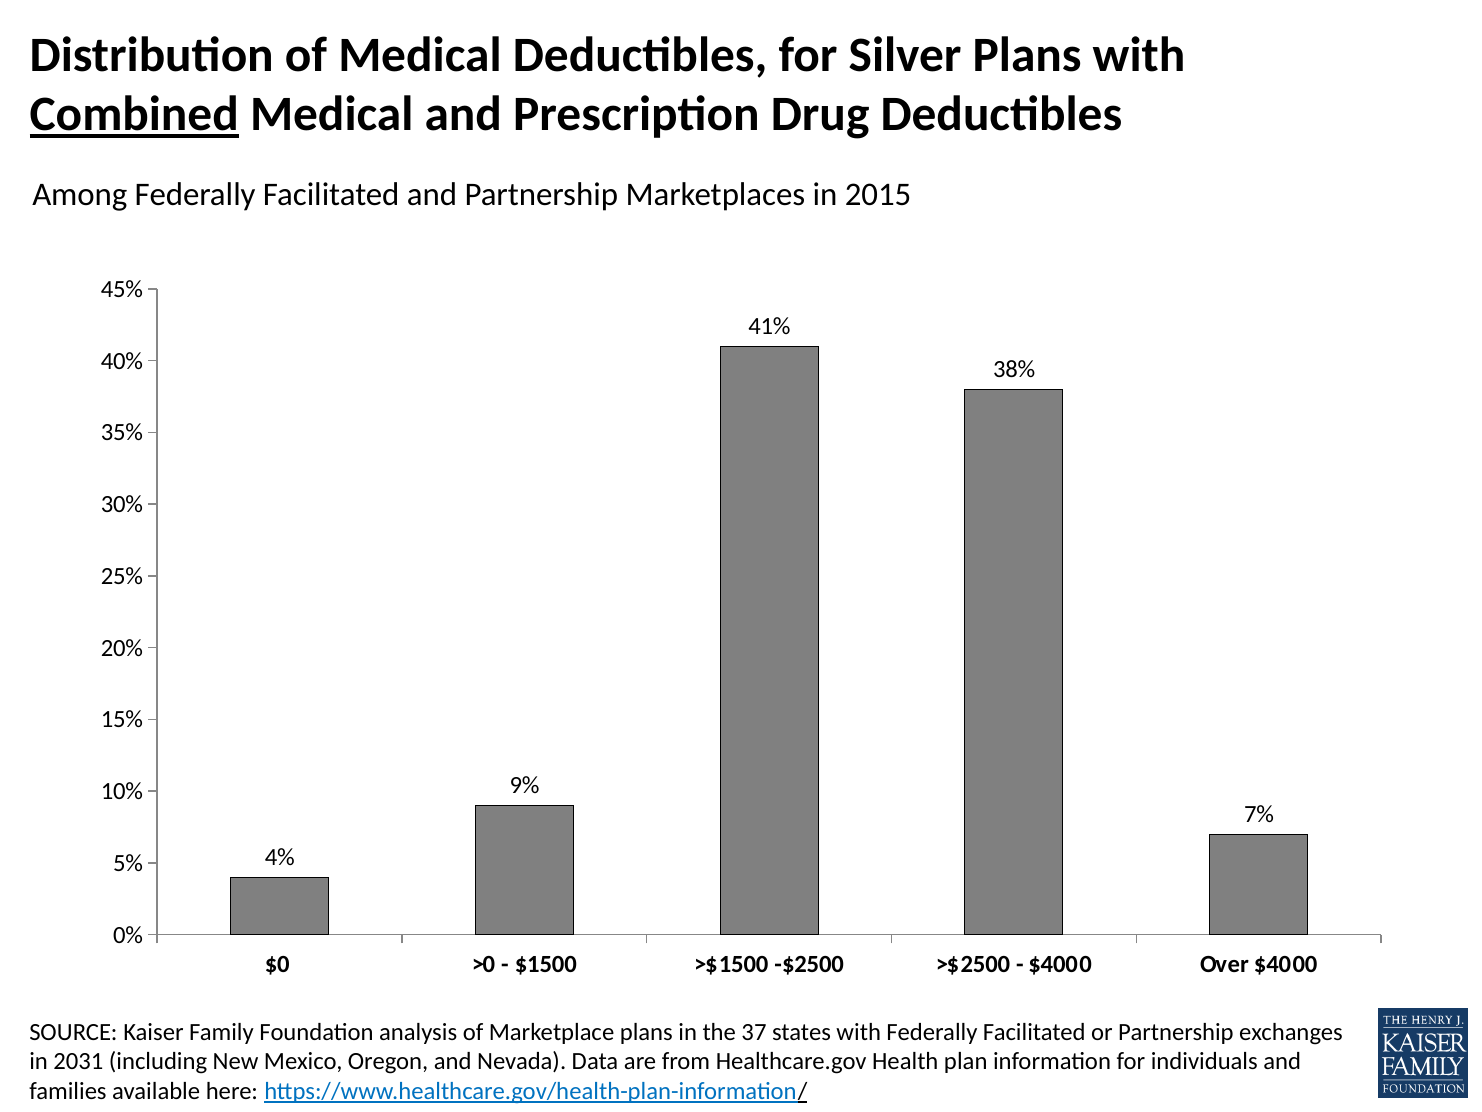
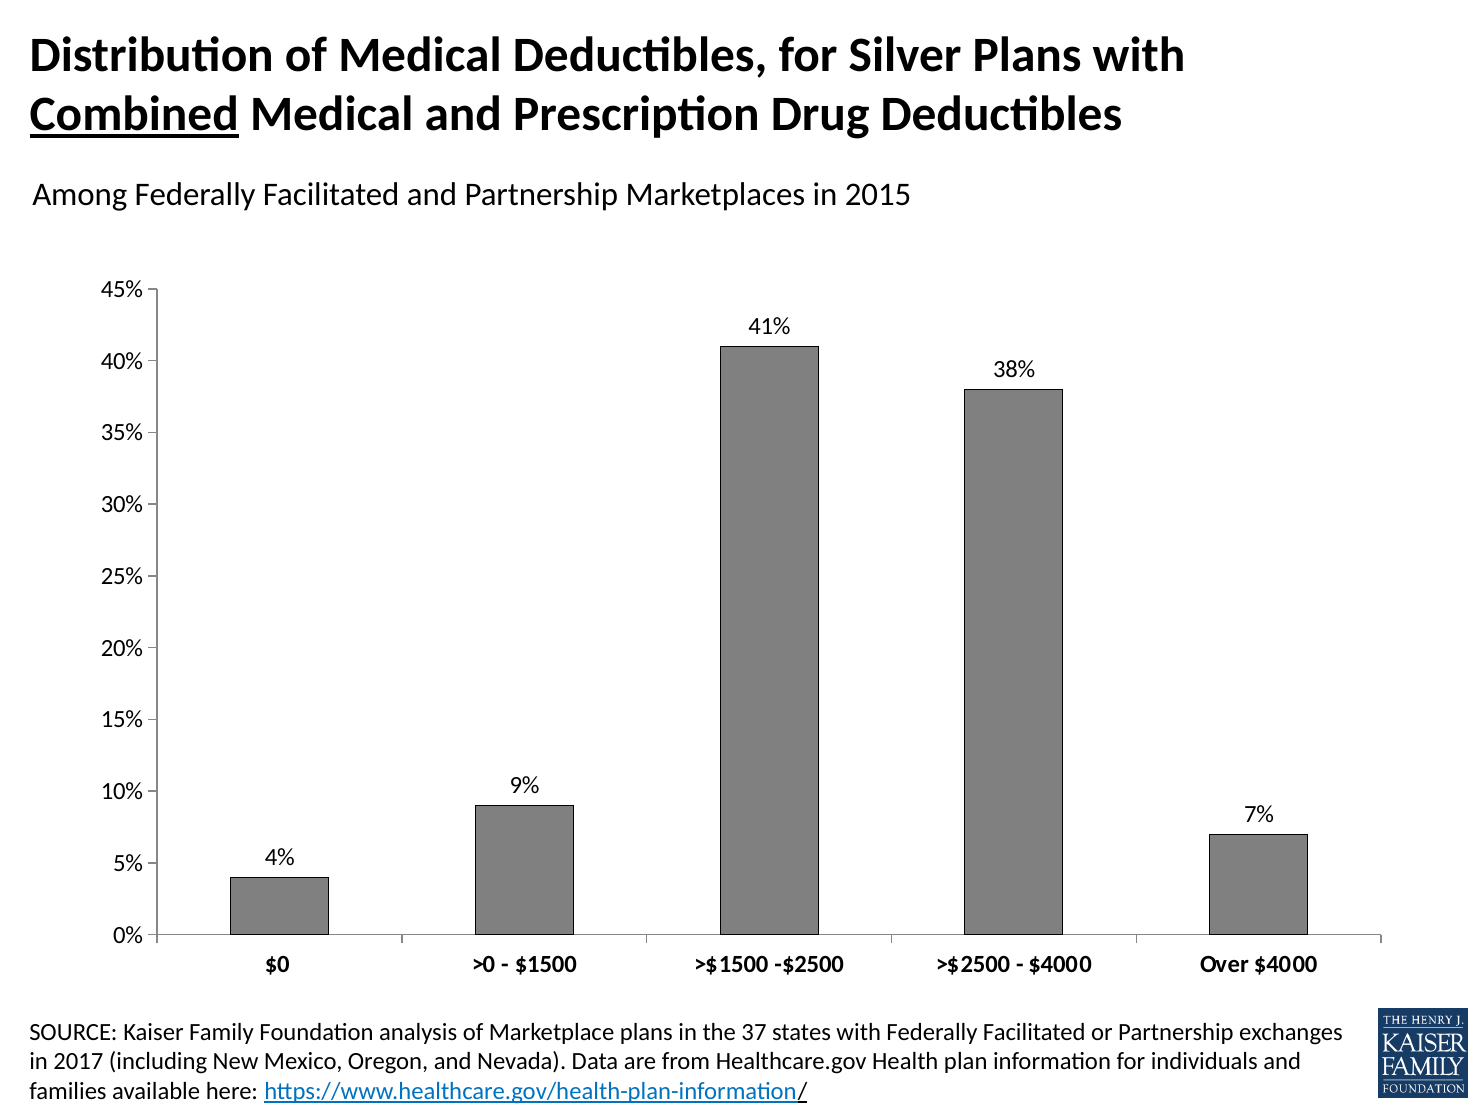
2031: 2031 -> 2017 (78, 1061)
